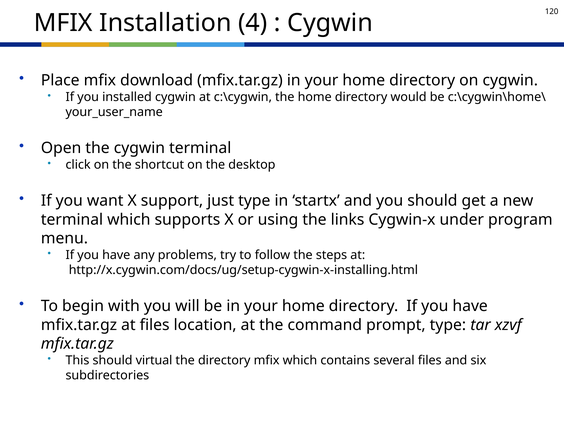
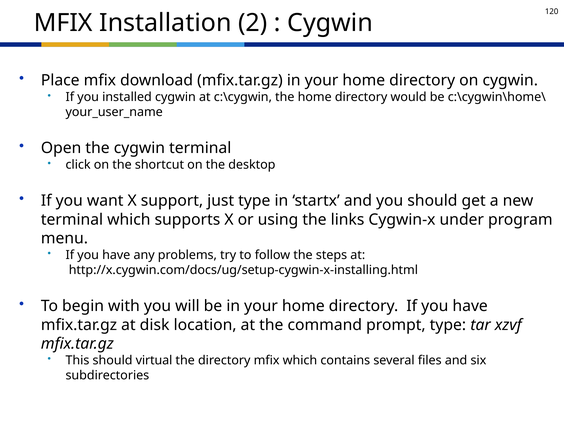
4: 4 -> 2 (253, 23)
at files: files -> disk (155, 325)
